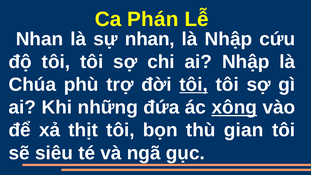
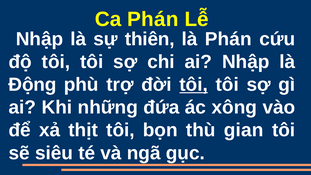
Nhan: Nhan -> Nhập (39, 39)
sự nhan: nhan -> thiên (150, 39)
là Nhập: Nhập -> Phán (228, 39)
Chúa: Chúa -> Động (32, 85)
xông underline: present -> none (234, 107)
